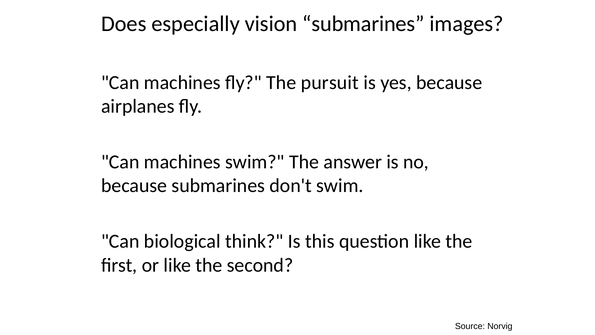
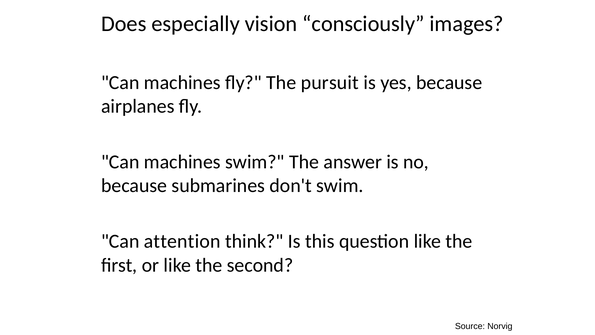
vision submarines: submarines -> consciously (363, 24)
biological: biological -> attention (182, 241)
